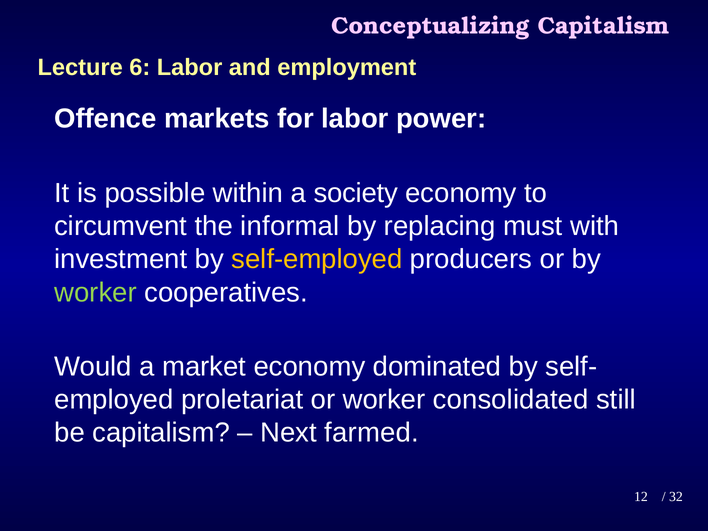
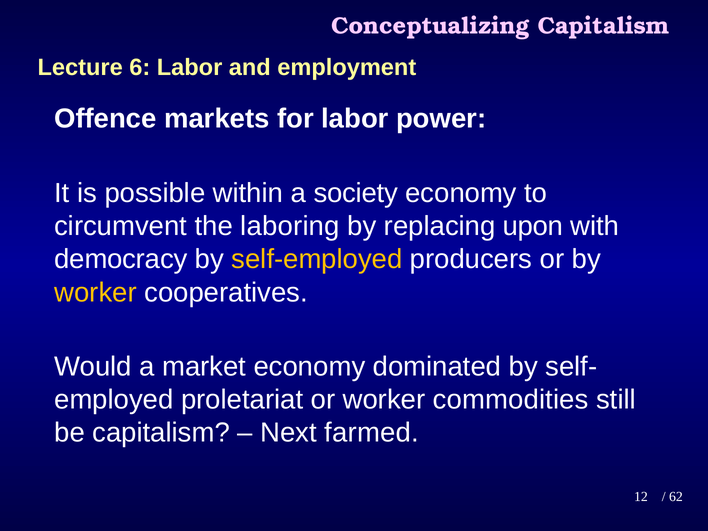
informal: informal -> laboring (290, 226)
must: must -> upon (533, 226)
investment: investment -> democracy (121, 259)
worker colour: light green -> yellow (96, 292)
consolidated: consolidated -> commodities (511, 400)
32: 32 -> 62 (676, 497)
